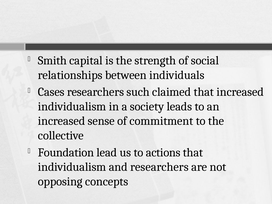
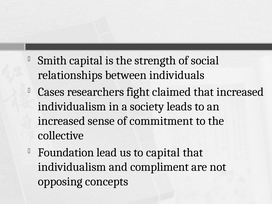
such: such -> fight (138, 92)
to actions: actions -> capital (163, 152)
and researchers: researchers -> compliment (160, 167)
